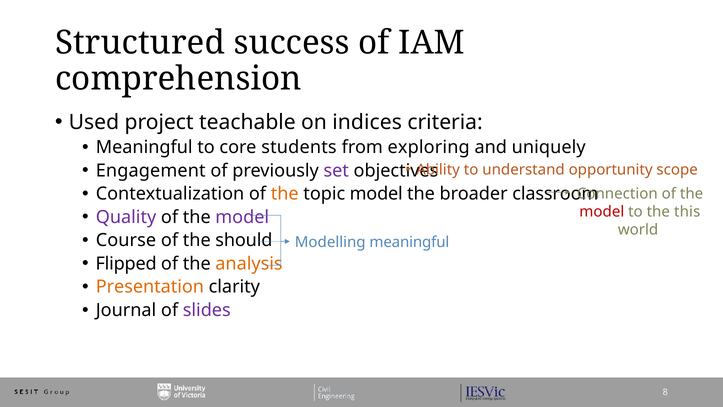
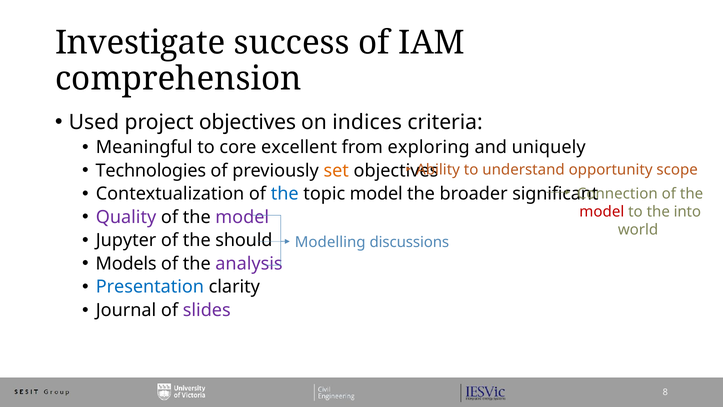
Structured: Structured -> Investigate (140, 43)
project teachable: teachable -> objectives (247, 122)
students: students -> excellent (299, 147)
Engagement: Engagement -> Technologies (151, 170)
set colour: purple -> orange (336, 170)
the colour: orange -> blue (285, 194)
classroom: classroom -> significant (555, 194)
this: this -> into (687, 212)
Course: Course -> Jupyter (126, 240)
Modelling meaningful: meaningful -> discussions (409, 242)
Flipped: Flipped -> Models (126, 264)
analysis colour: orange -> purple (249, 264)
Presentation colour: orange -> blue (150, 287)
